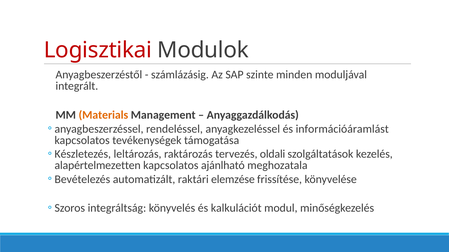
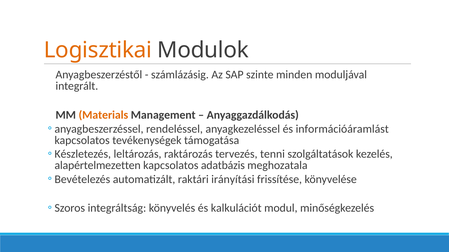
Logisztikai colour: red -> orange (98, 50)
oldali: oldali -> tenni (272, 154)
ajánlható: ajánlható -> adatbázis (223, 166)
elemzése: elemzése -> irányítási (233, 180)
